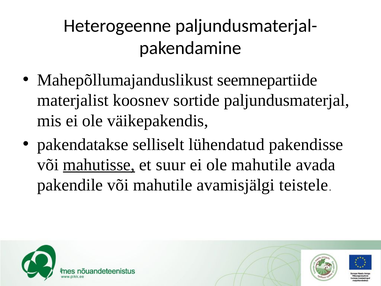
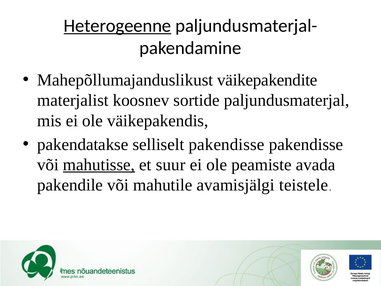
Heterogeenne underline: none -> present (117, 26)
seemnepartiide: seemnepartiide -> väikepakendite (267, 80)
selliselt lühendatud: lühendatud -> pakendisse (226, 144)
ole mahutile: mahutile -> peamiste (261, 165)
